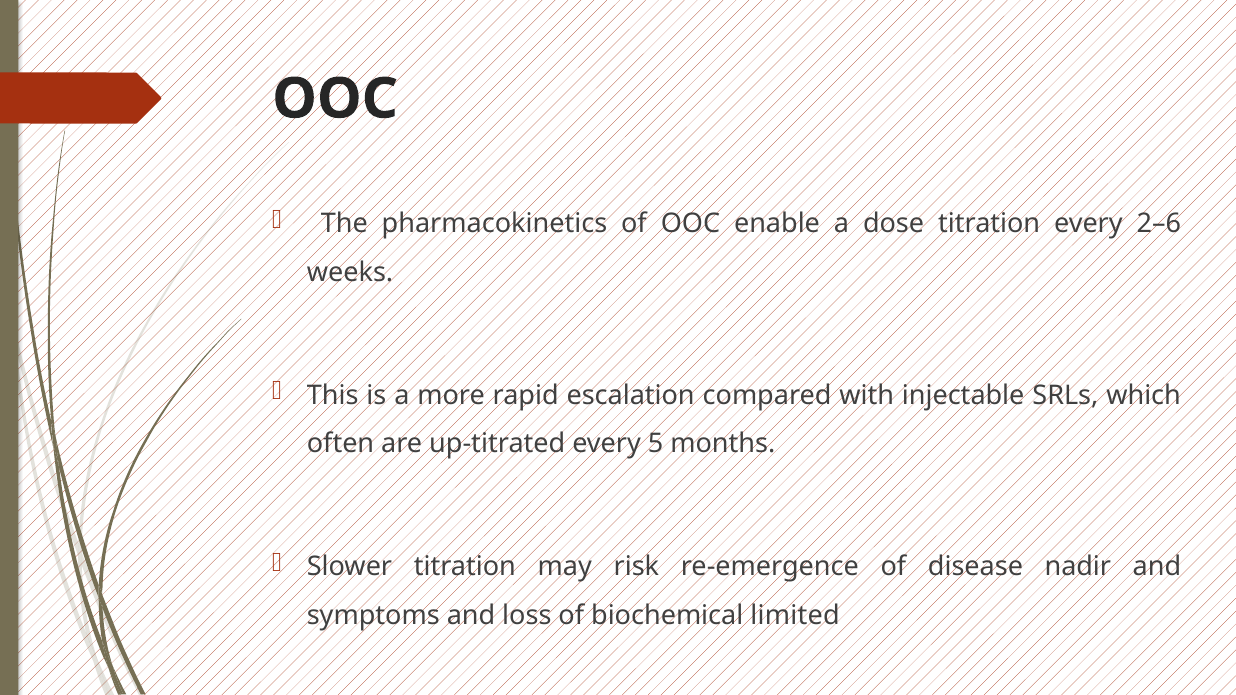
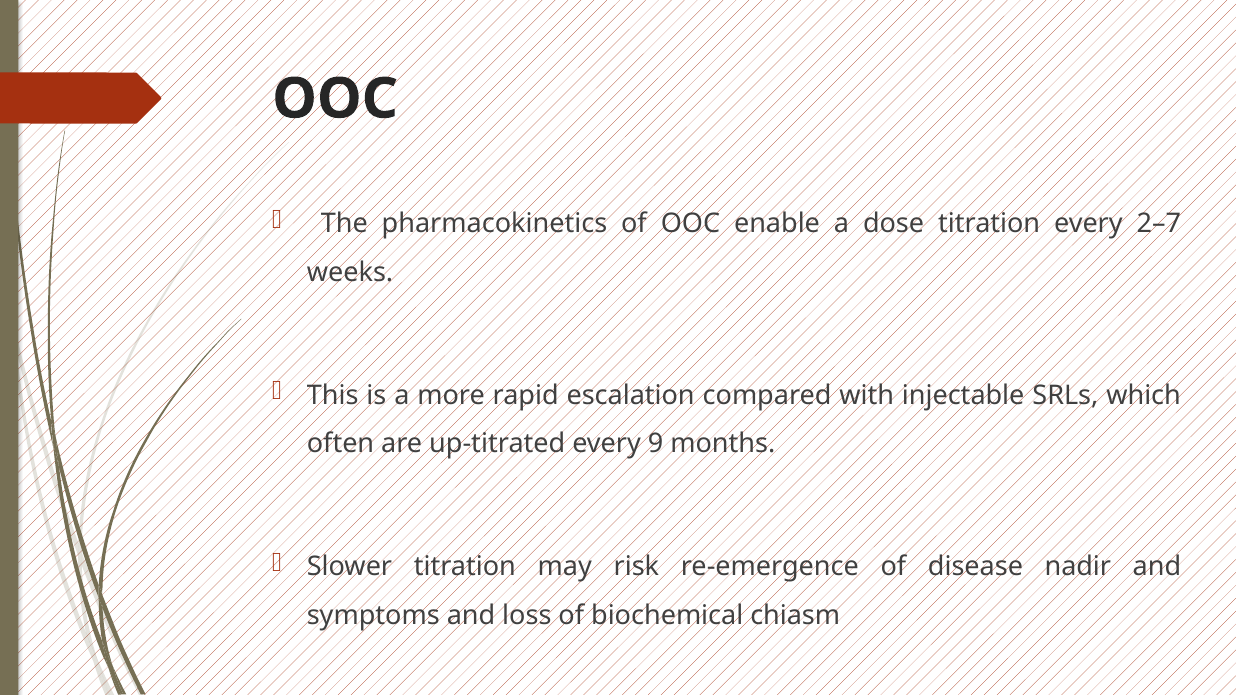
2–6: 2–6 -> 2–7 (1159, 224)
5: 5 -> 9 (656, 444)
limited: limited -> chiasm (795, 616)
